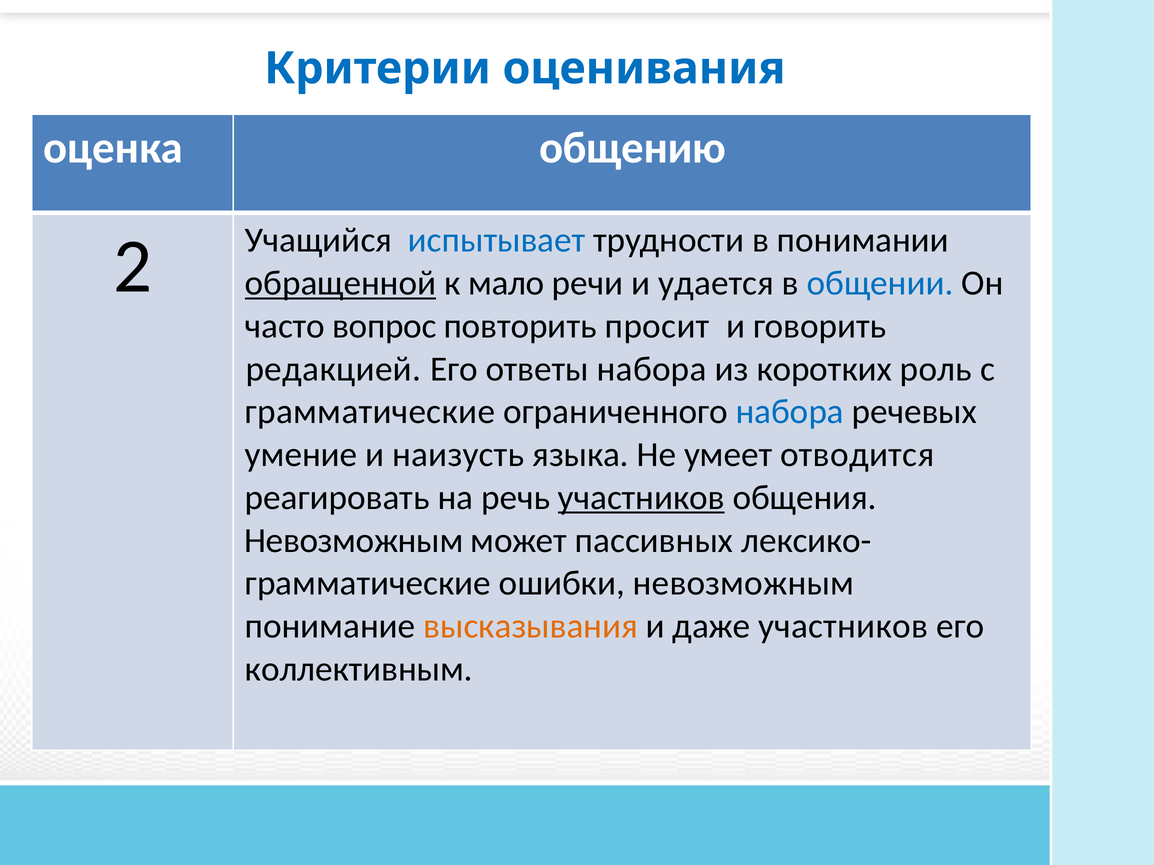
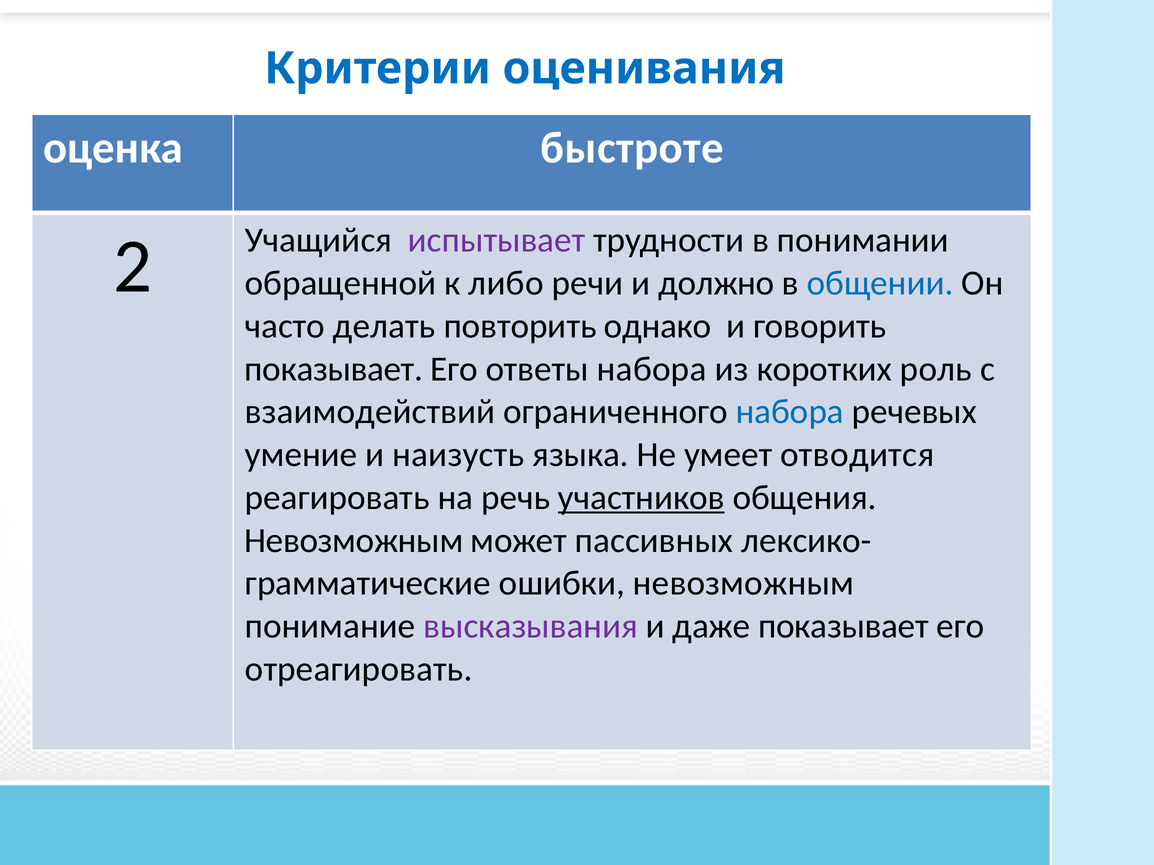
общению: общению -> быстроте (632, 148)
испытывает colour: blue -> purple (497, 240)
обращенной underline: present -> none (341, 283)
мало: мало -> либо (506, 283)
удается: удается -> должно (716, 283)
вопрос: вопрос -> делать (384, 326)
просит: просит -> однако (658, 326)
редакцией: редакцией -> показывает (334, 369)
грамматические: грамматические -> взаимодействий (370, 412)
высказывания colour: orange -> purple (531, 626)
даже участников: участников -> показывает (843, 626)
коллективным: коллективным -> отреагировать (359, 669)
